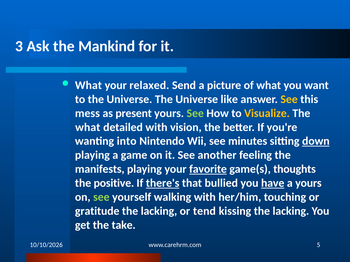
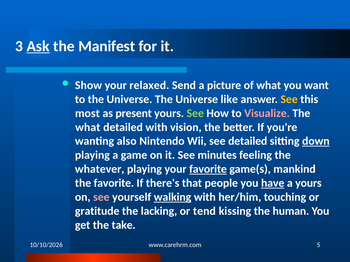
Ask underline: none -> present (38, 46)
Mankind: Mankind -> Manifest (107, 46)
What: What -> Show (88, 85)
mess: mess -> most (87, 113)
Visualize colour: yellow -> pink (267, 113)
into: into -> also (127, 141)
see minutes: minutes -> detailed (248, 141)
another: another -> minutes (217, 155)
manifests: manifests -> whatever (100, 169)
thoughts: thoughts -> mankind (295, 169)
the positive: positive -> favorite (114, 183)
there's underline: present -> none (163, 183)
bullied: bullied -> people (221, 183)
see colour: light green -> pink (101, 197)
walking underline: none -> present (173, 197)
kissing the lacking: lacking -> human (291, 211)
